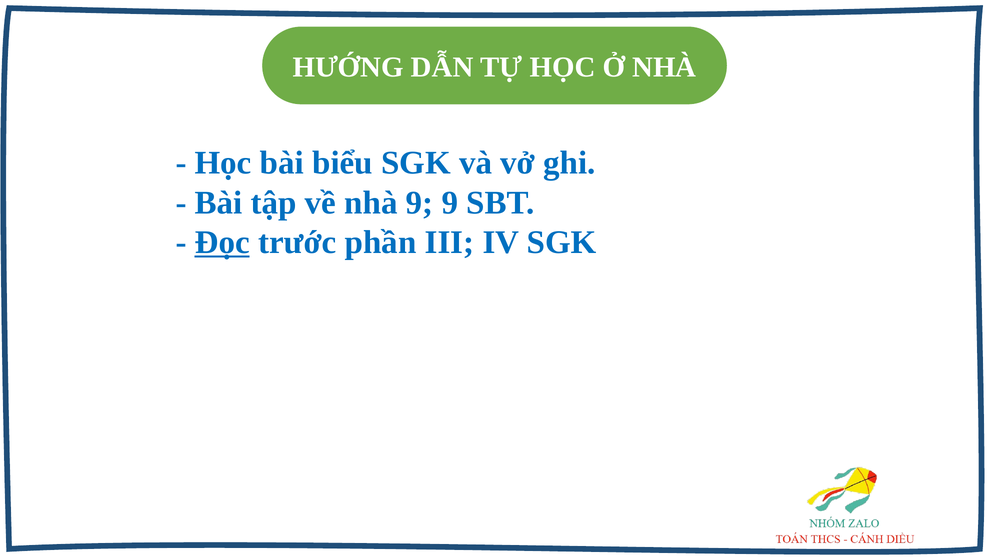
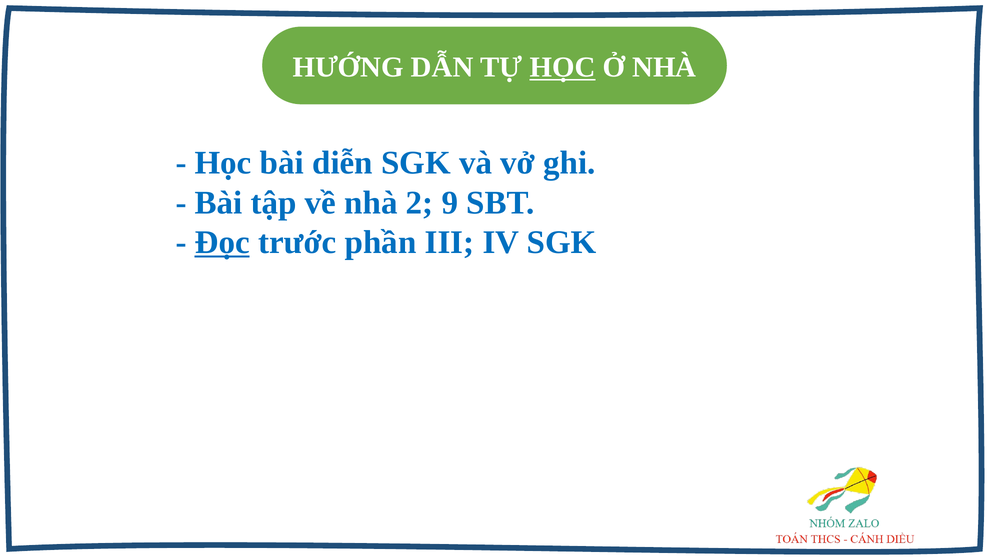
HỌC underline: none -> present (562, 68)
biểu: biểu -> diễn (342, 163)
nhà 9: 9 -> 2 (420, 203)
